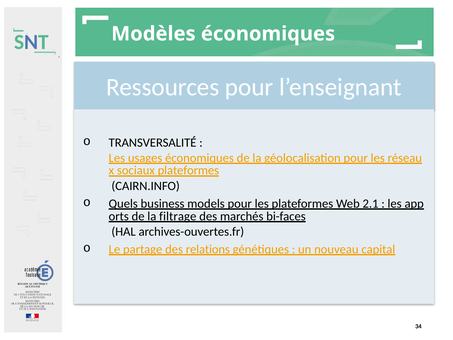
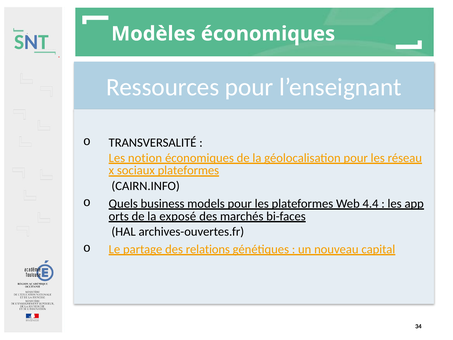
usages: usages -> notion (145, 158)
2.1: 2.1 -> 4.4 (371, 203)
filtrage: filtrage -> exposé (178, 216)
